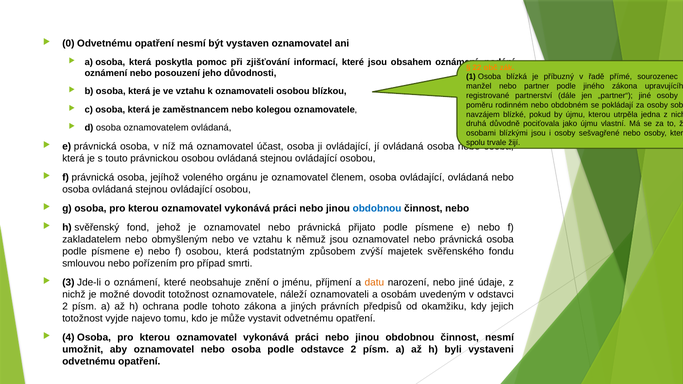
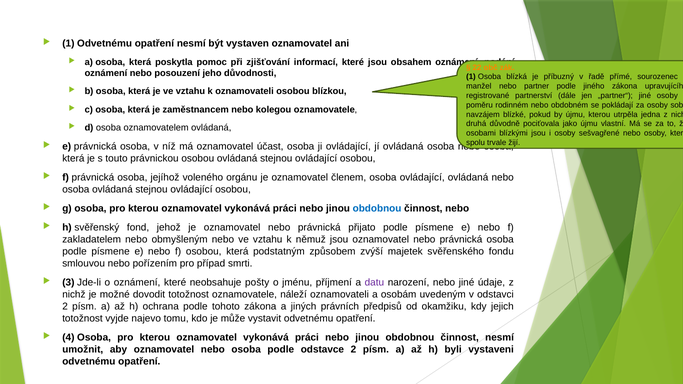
0: 0 -> 1 (68, 43)
znění: znění -> pošty (257, 283)
datu colour: orange -> purple (374, 283)
